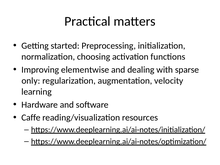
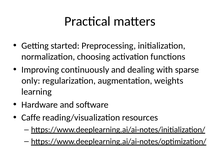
elementwise: elementwise -> continuously (85, 70)
velocity: velocity -> weights (169, 81)
